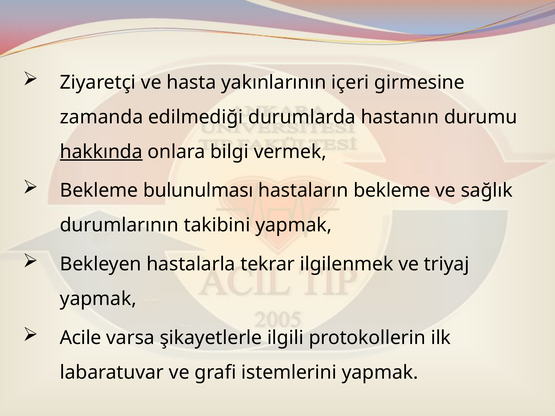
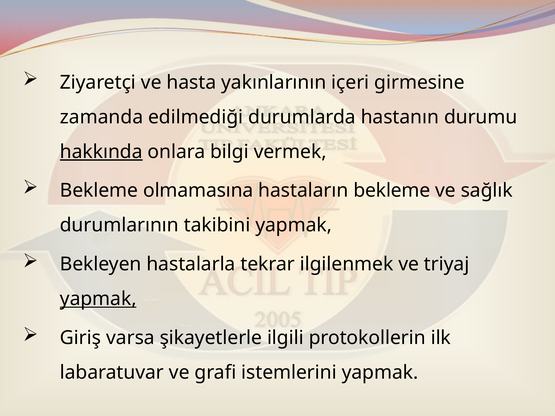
bulunulması: bulunulması -> olmamasına (198, 191)
yapmak underline: none -> present (98, 299)
Acile: Acile -> Giriş (81, 338)
